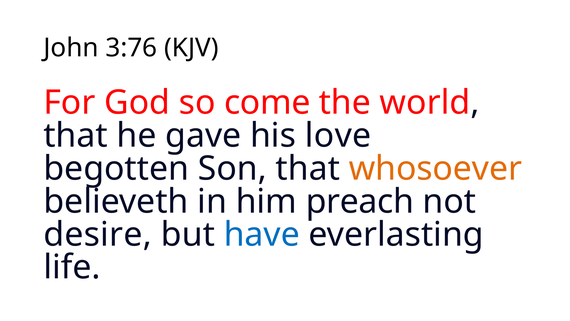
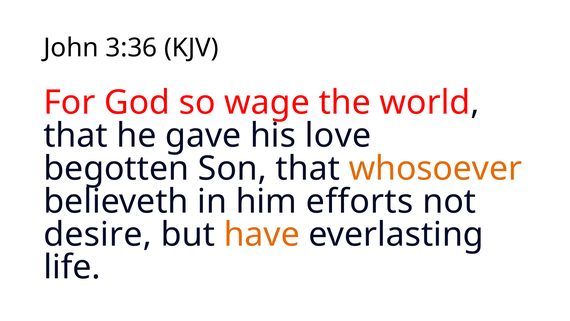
3:76: 3:76 -> 3:36 (131, 48)
come: come -> wage (267, 103)
preach: preach -> efforts (360, 201)
have colour: blue -> orange (262, 234)
